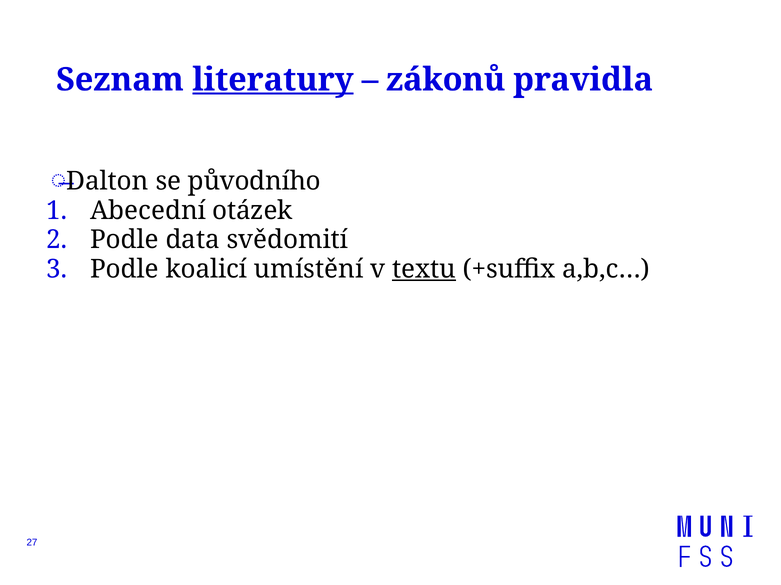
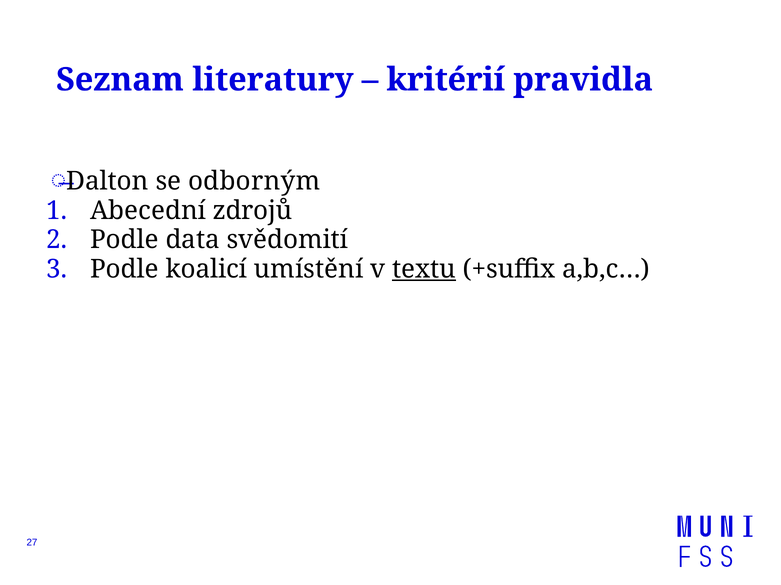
literatury underline: present -> none (273, 80)
zákonů: zákonů -> kritérií (446, 80)
původního: původního -> odborným (254, 182)
otázek: otázek -> zdrojů (252, 211)
